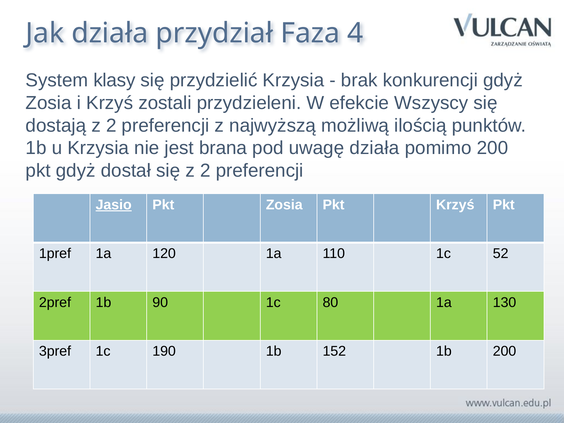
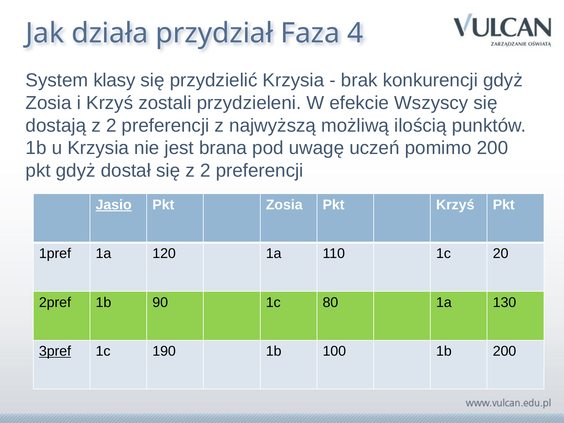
uwagę działa: działa -> uczeń (374, 148)
52: 52 -> 20 (501, 254)
3pref underline: none -> present (55, 351)
152: 152 -> 100 (334, 351)
